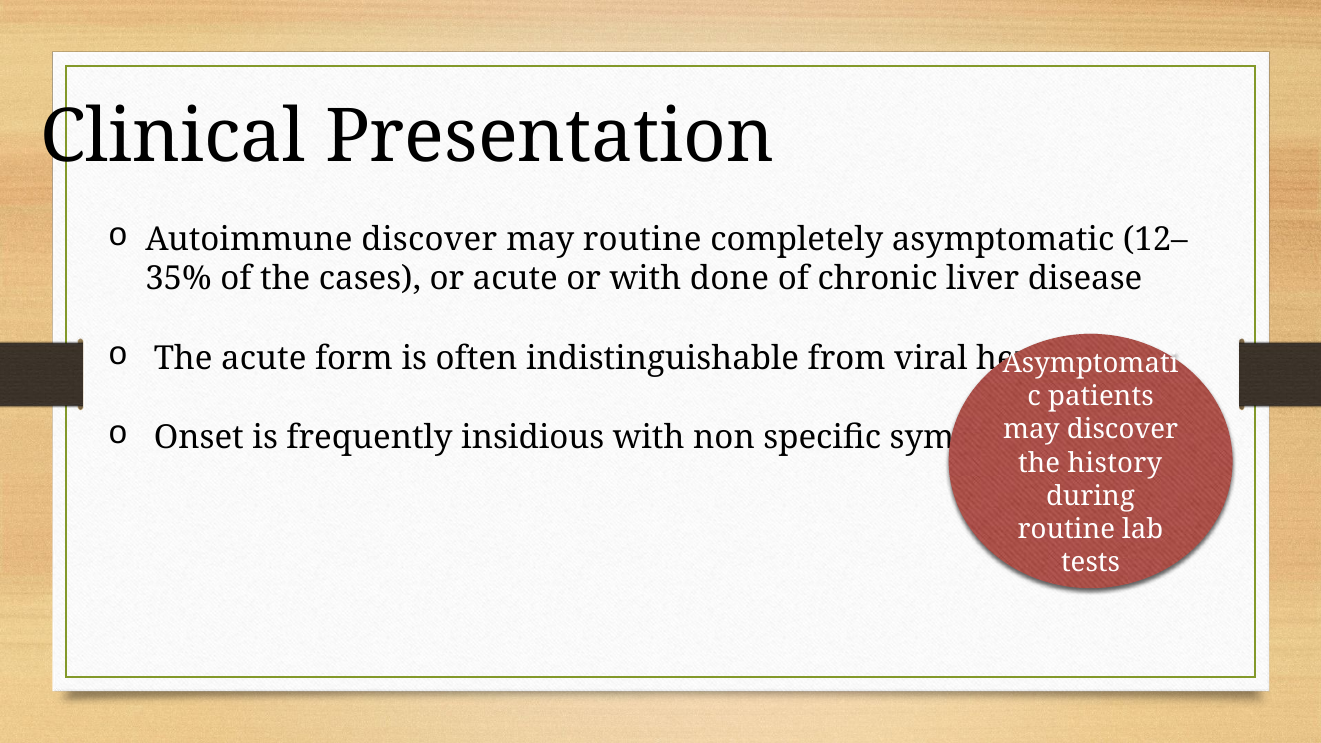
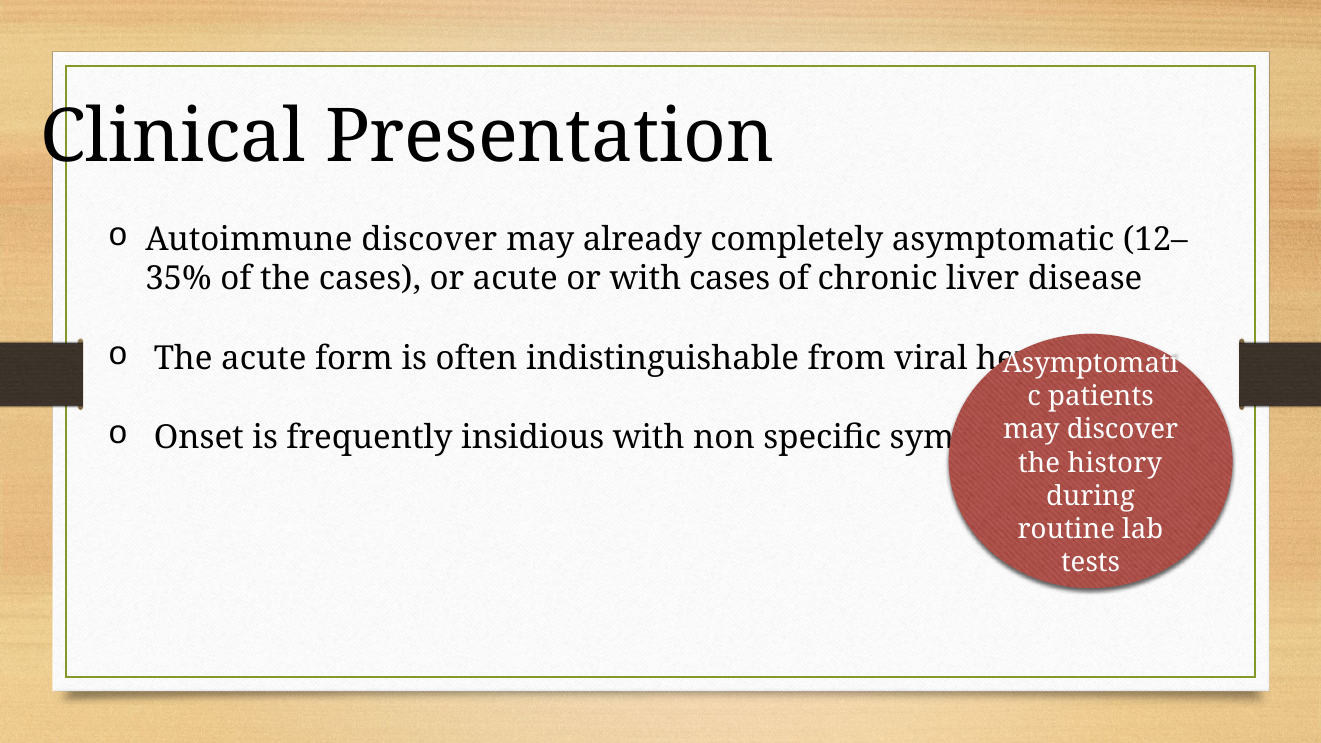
may routine: routine -> already (642, 239)
with done: done -> cases (730, 279)
